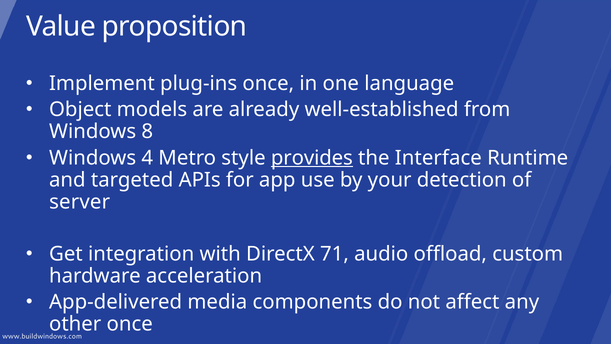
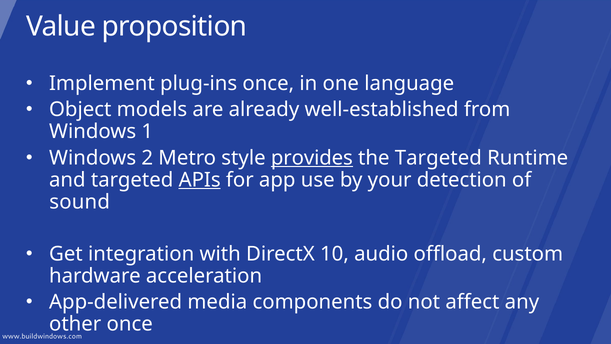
8: 8 -> 1 (147, 132)
4: 4 -> 2 (147, 158)
the Interface: Interface -> Targeted (438, 158)
APIs underline: none -> present (200, 180)
server: server -> sound (80, 202)
71: 71 -> 10 (334, 254)
